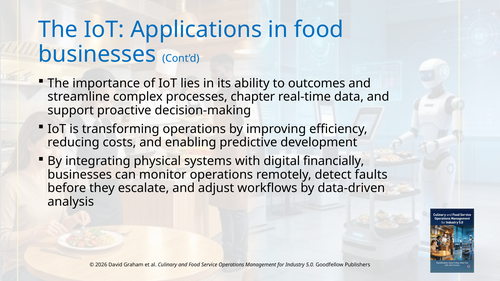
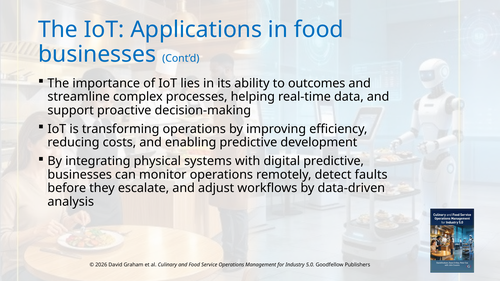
chapter: chapter -> helping (253, 97)
digital financially: financially -> predictive (334, 161)
